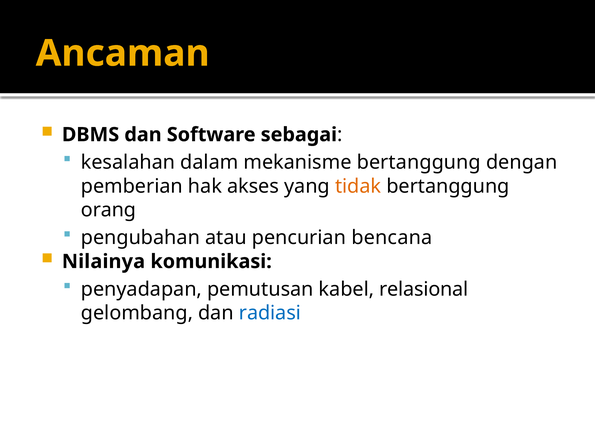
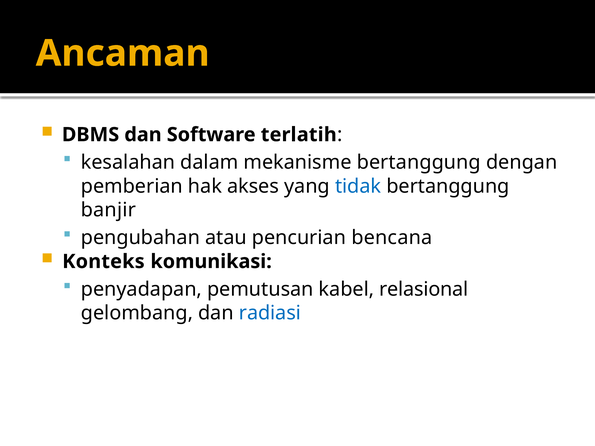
sebagai: sebagai -> terlatih (299, 135)
tidak colour: orange -> blue (358, 186)
orang: orang -> banjir (108, 210)
Nilainya: Nilainya -> Konteks (103, 262)
